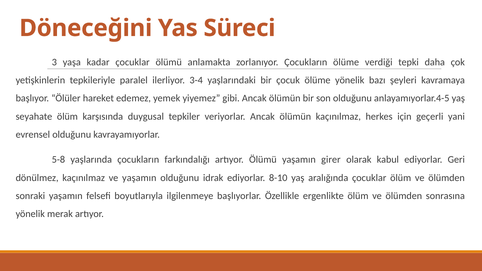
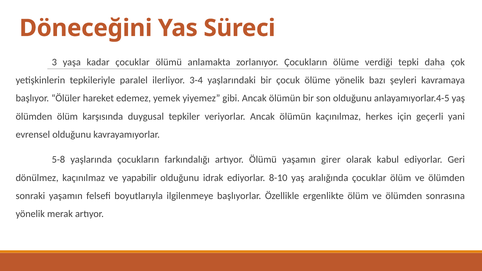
seyahate: seyahate -> ölümden (34, 116)
ve yaşamın: yaşamın -> yapabilir (139, 178)
